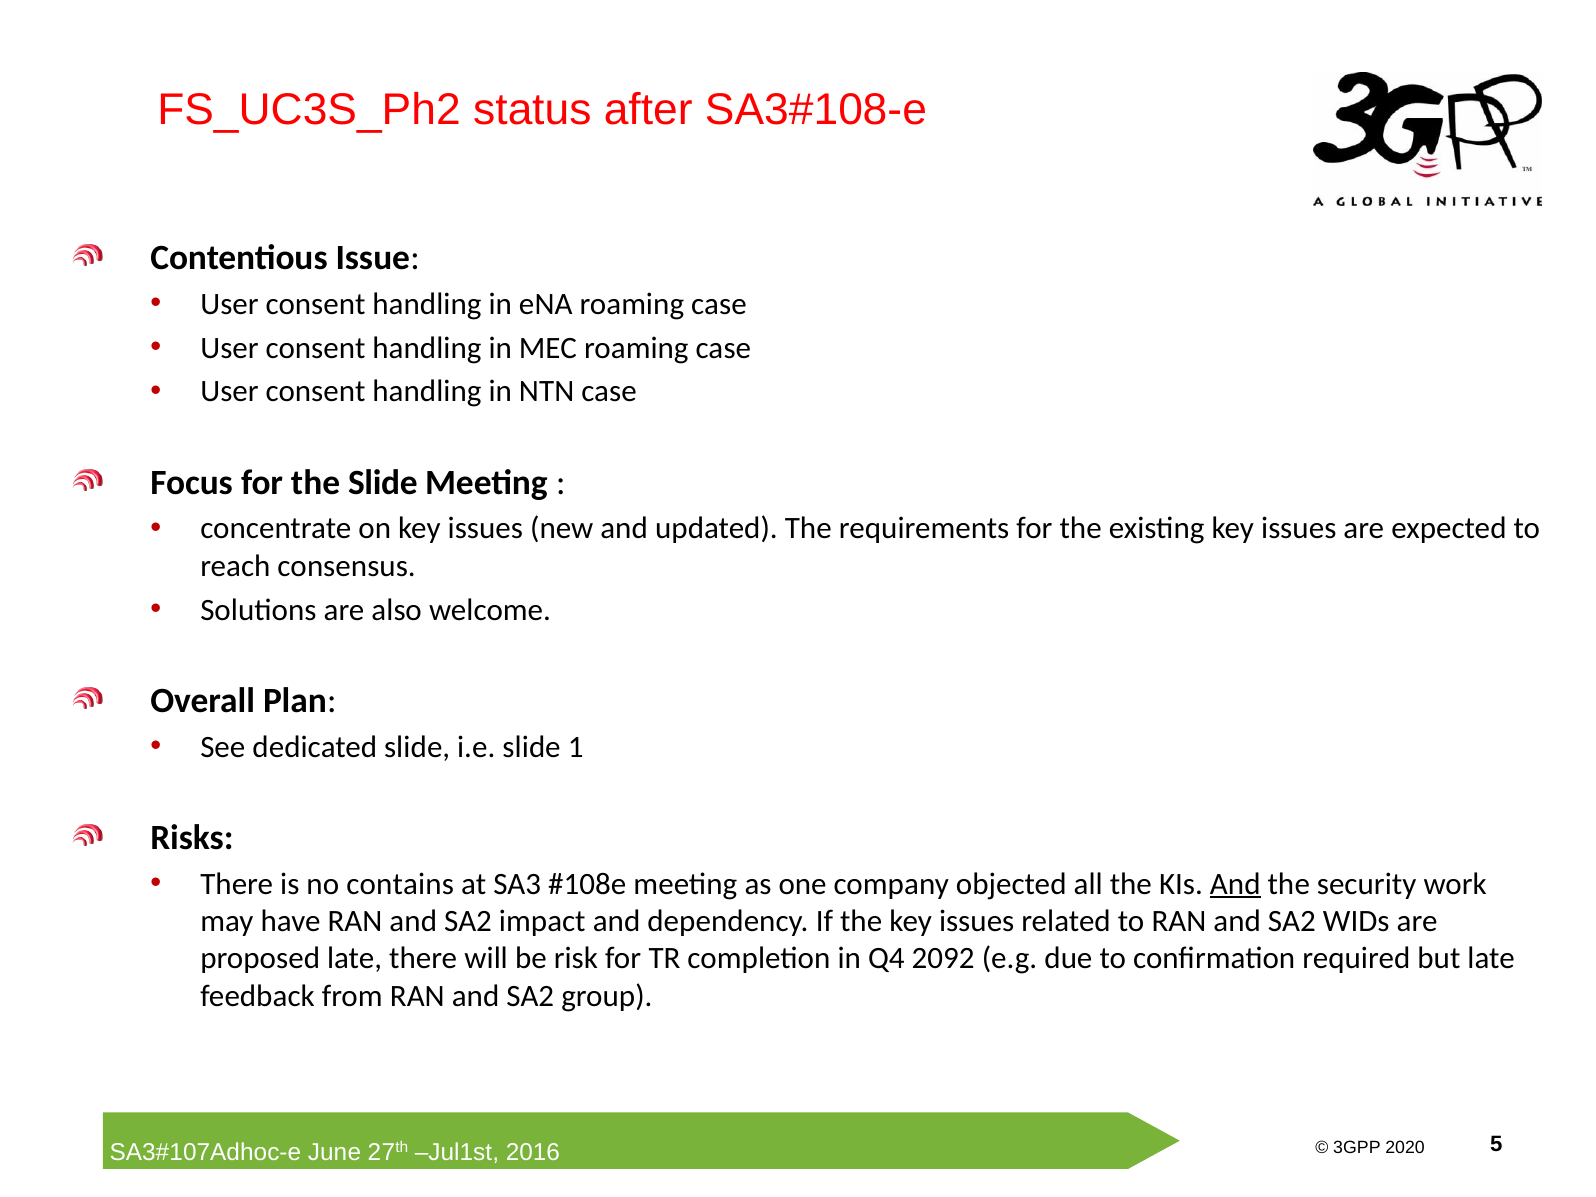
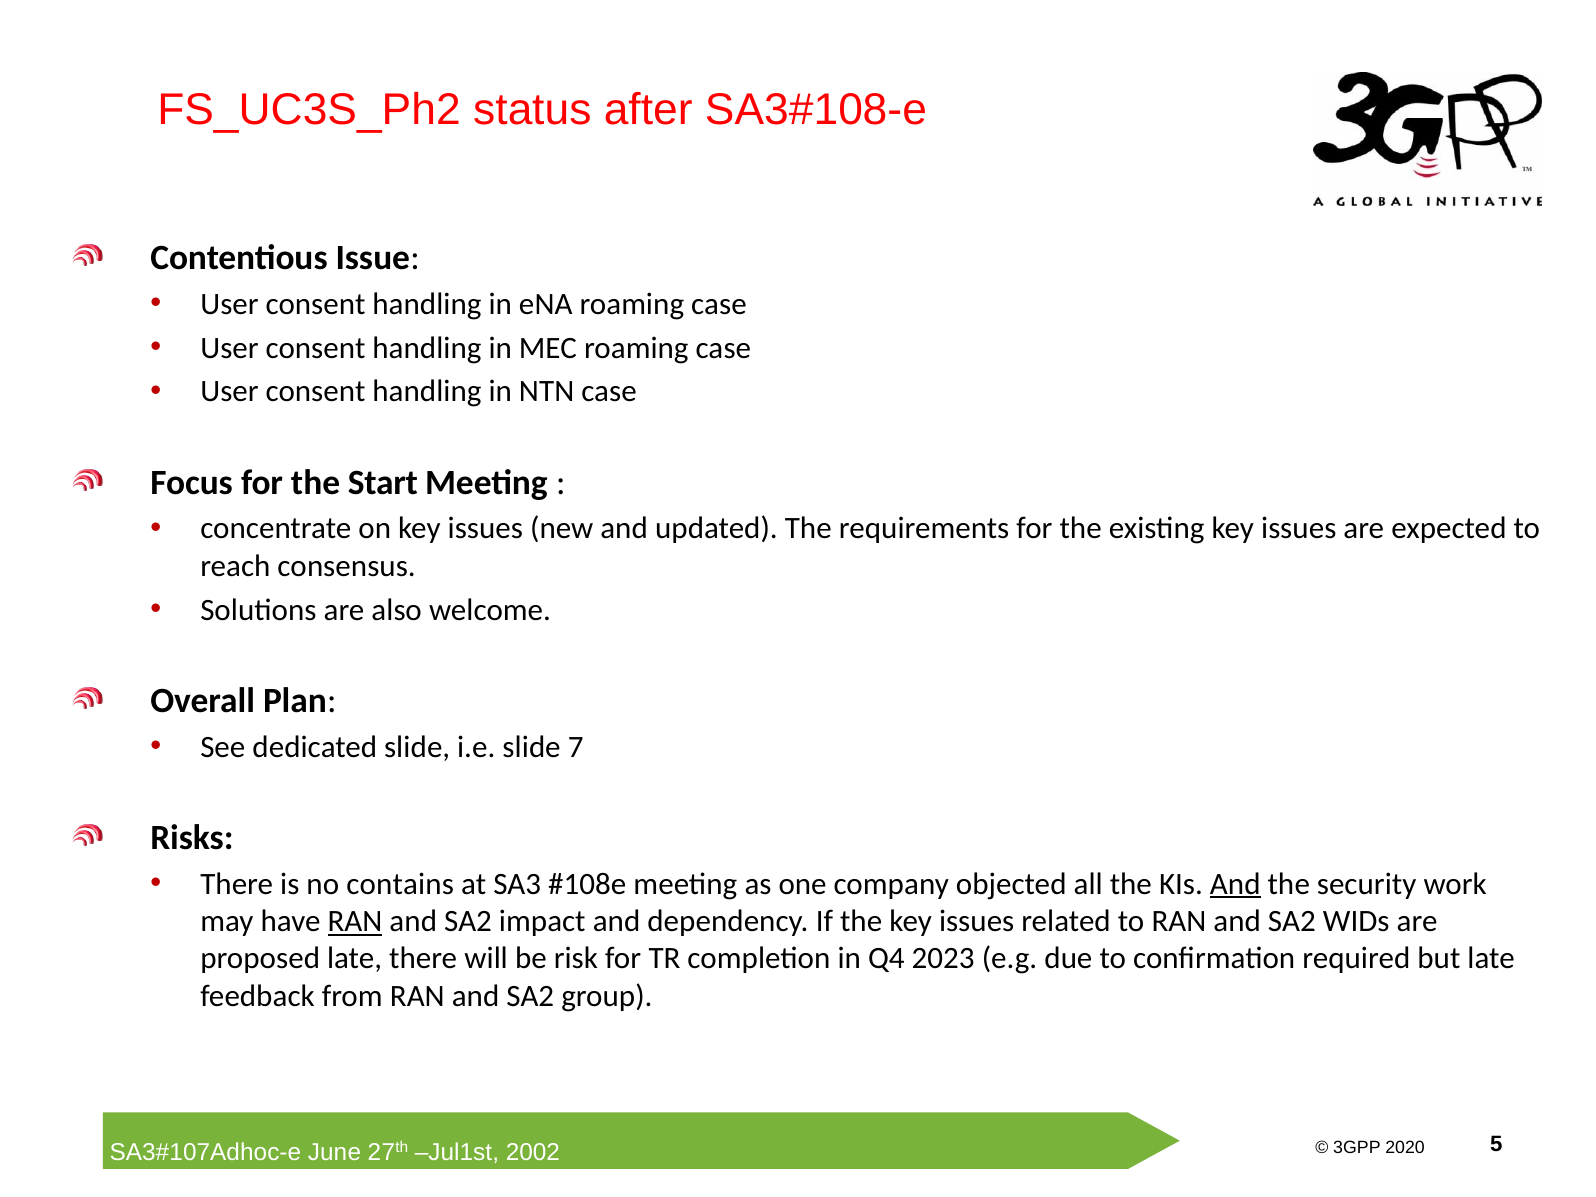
the Slide: Slide -> Start (383, 483)
1: 1 -> 7 (576, 747)
RAN underline: none -> present (355, 921)
2092: 2092 -> 2023 (943, 959)
2016: 2016 -> 2002 (533, 1152)
